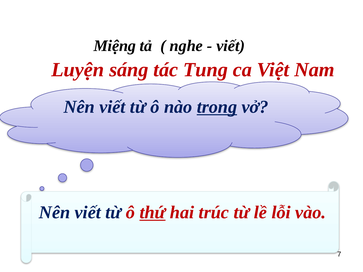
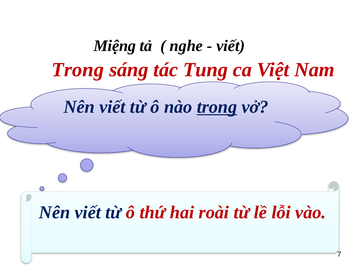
Luyện: Luyện -> Trong (78, 70)
thứ underline: present -> none (152, 213)
trúc: trúc -> roài (214, 213)
